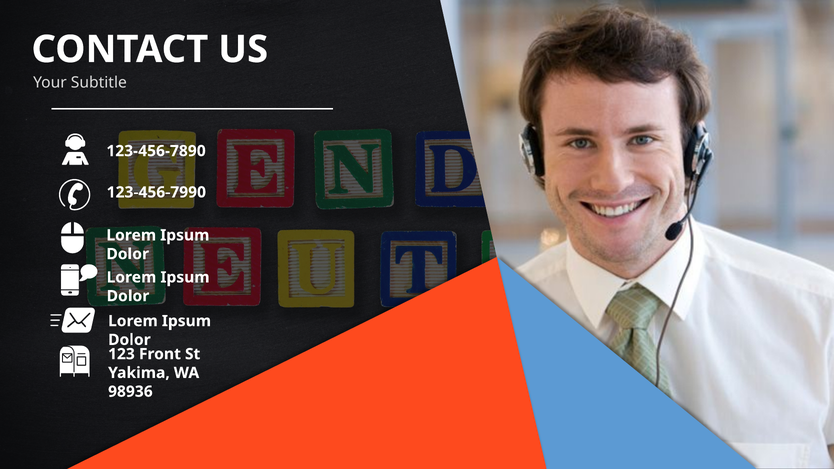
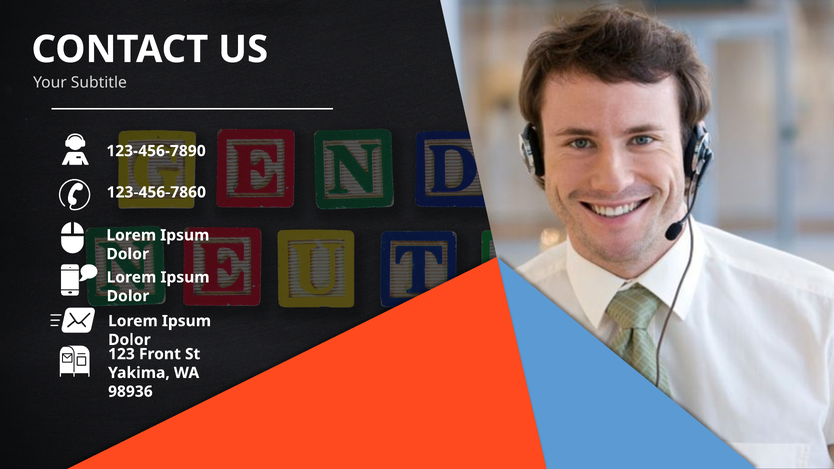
123-456-7990: 123-456-7990 -> 123-456-7860 (156, 192)
